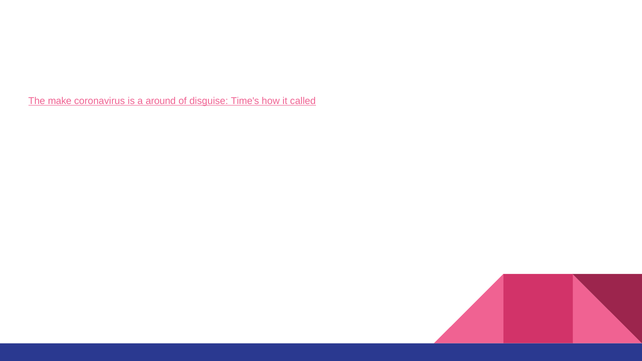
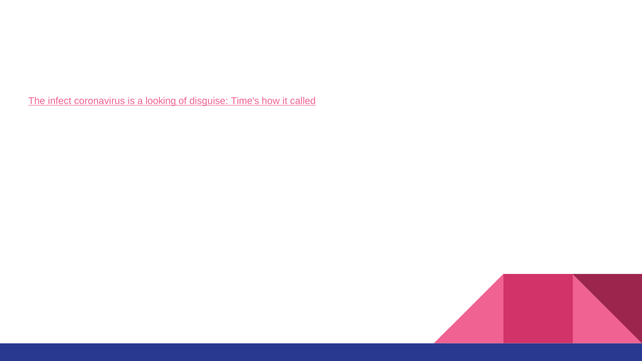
make: make -> infect (60, 101)
around: around -> looking (161, 101)
